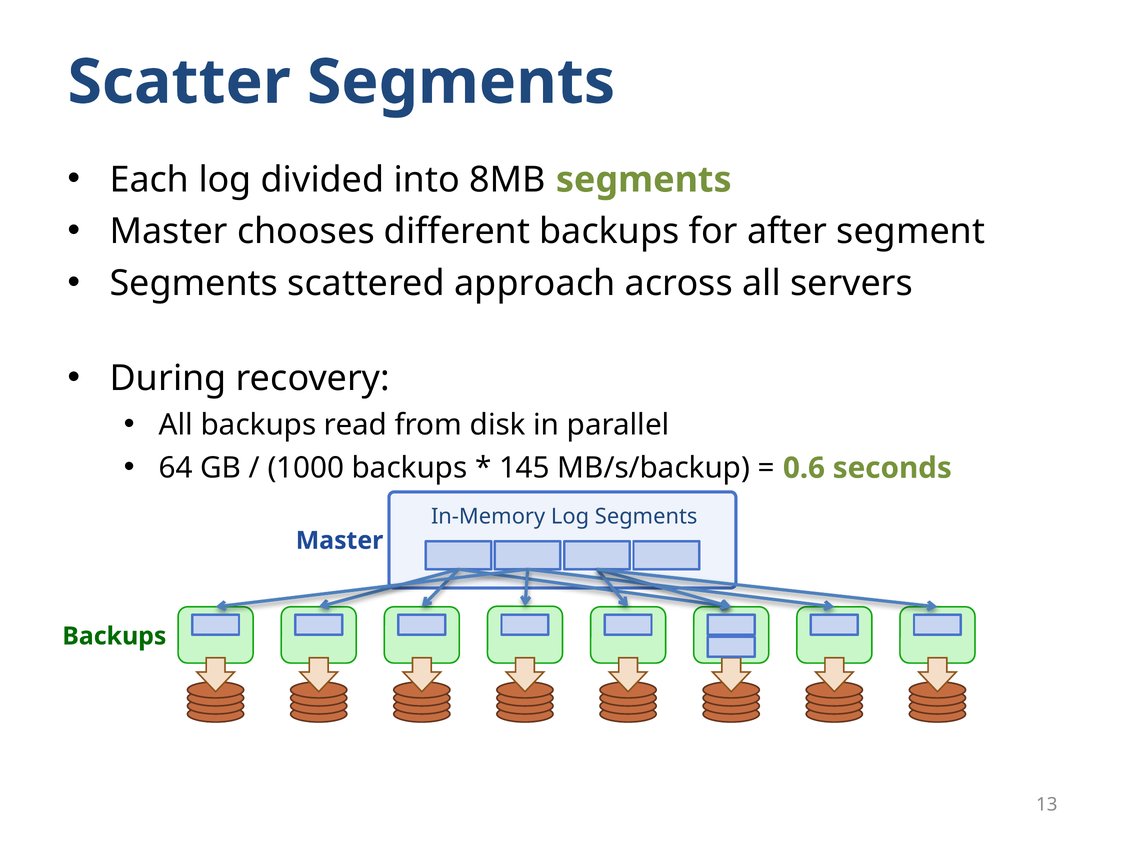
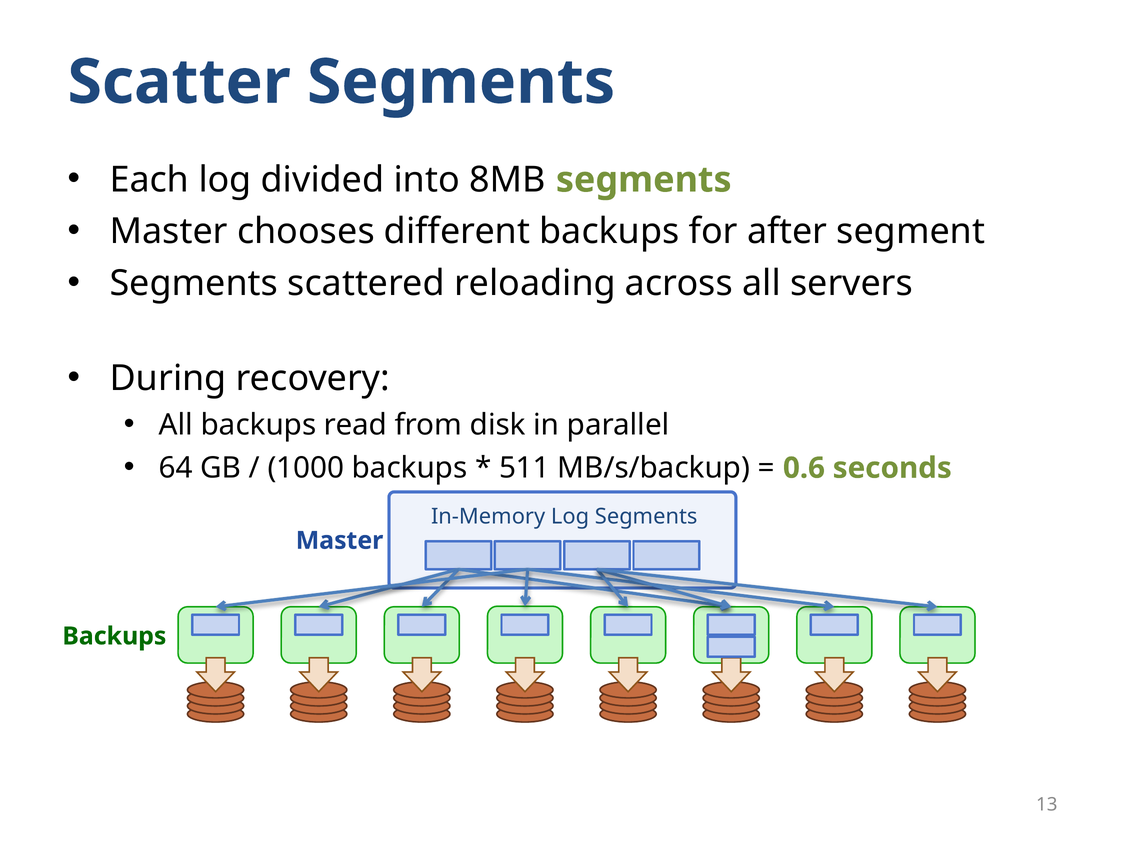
approach: approach -> reloading (535, 283)
145: 145 -> 511 (524, 468)
